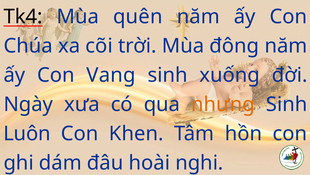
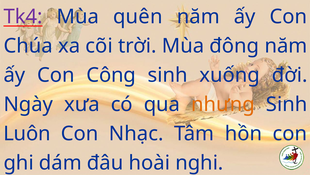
Tk4 colour: black -> purple (23, 17)
Vang: Vang -> Công (111, 75)
Khen: Khen -> Nhạc (136, 133)
